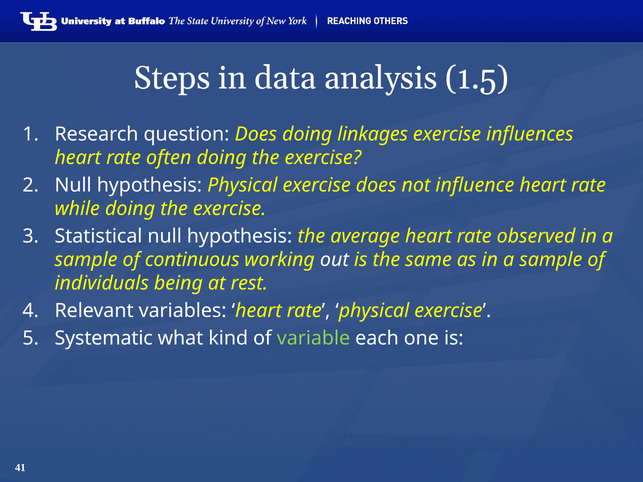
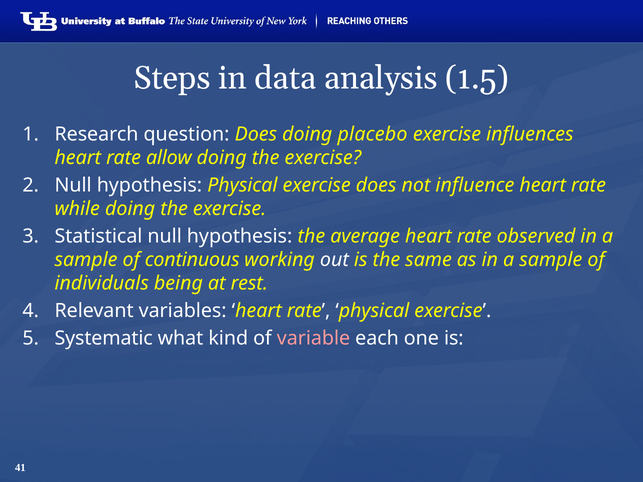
linkages: linkages -> placebo (373, 134)
often: often -> allow (169, 158)
variable colour: light green -> pink (314, 338)
